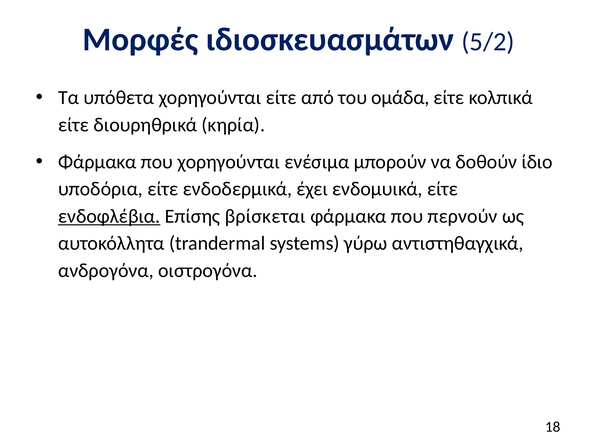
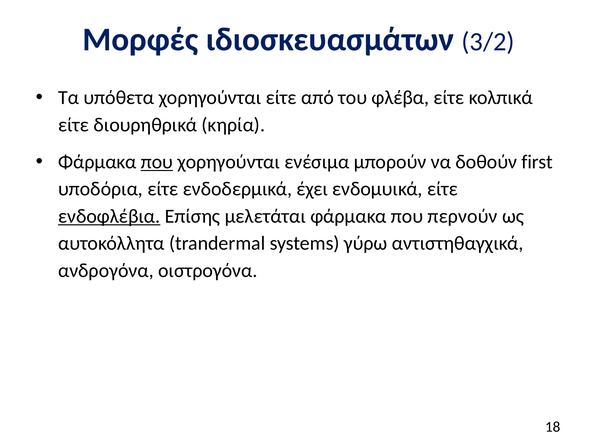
5/2: 5/2 -> 3/2 (488, 42)
ομάδα: ομάδα -> φλέβα (400, 98)
που underline: none -> present (157, 162)
ίδιο: ίδιο -> first (537, 162)
βρίσκεται: βρίσκεται -> μελετάται (265, 216)
